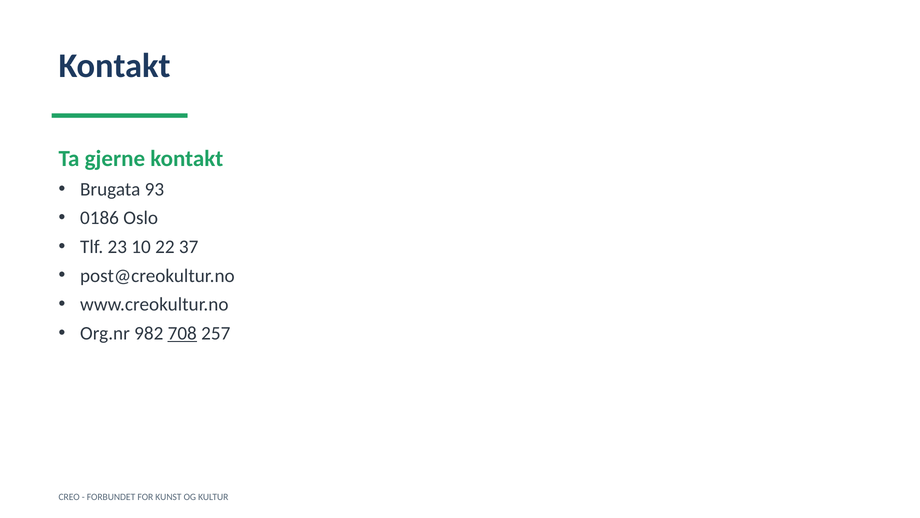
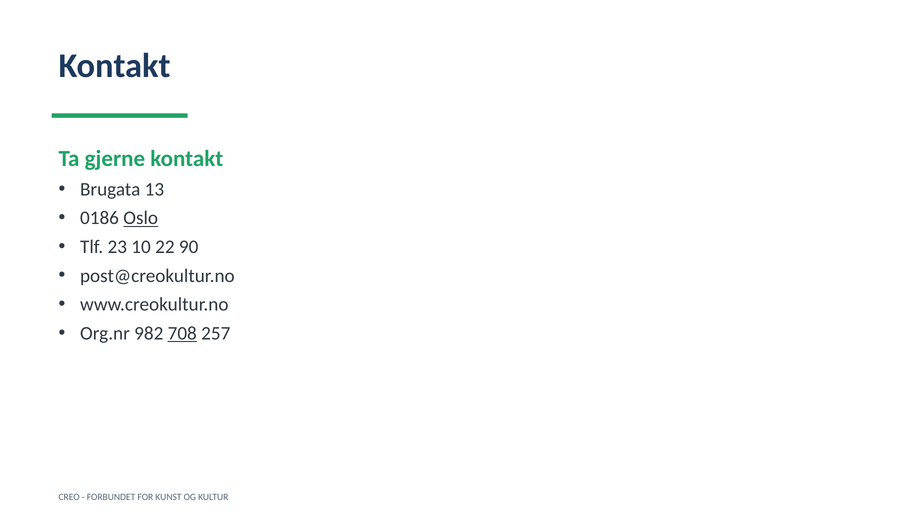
93: 93 -> 13 (154, 189)
Oslo underline: none -> present (141, 218)
37: 37 -> 90 (189, 247)
